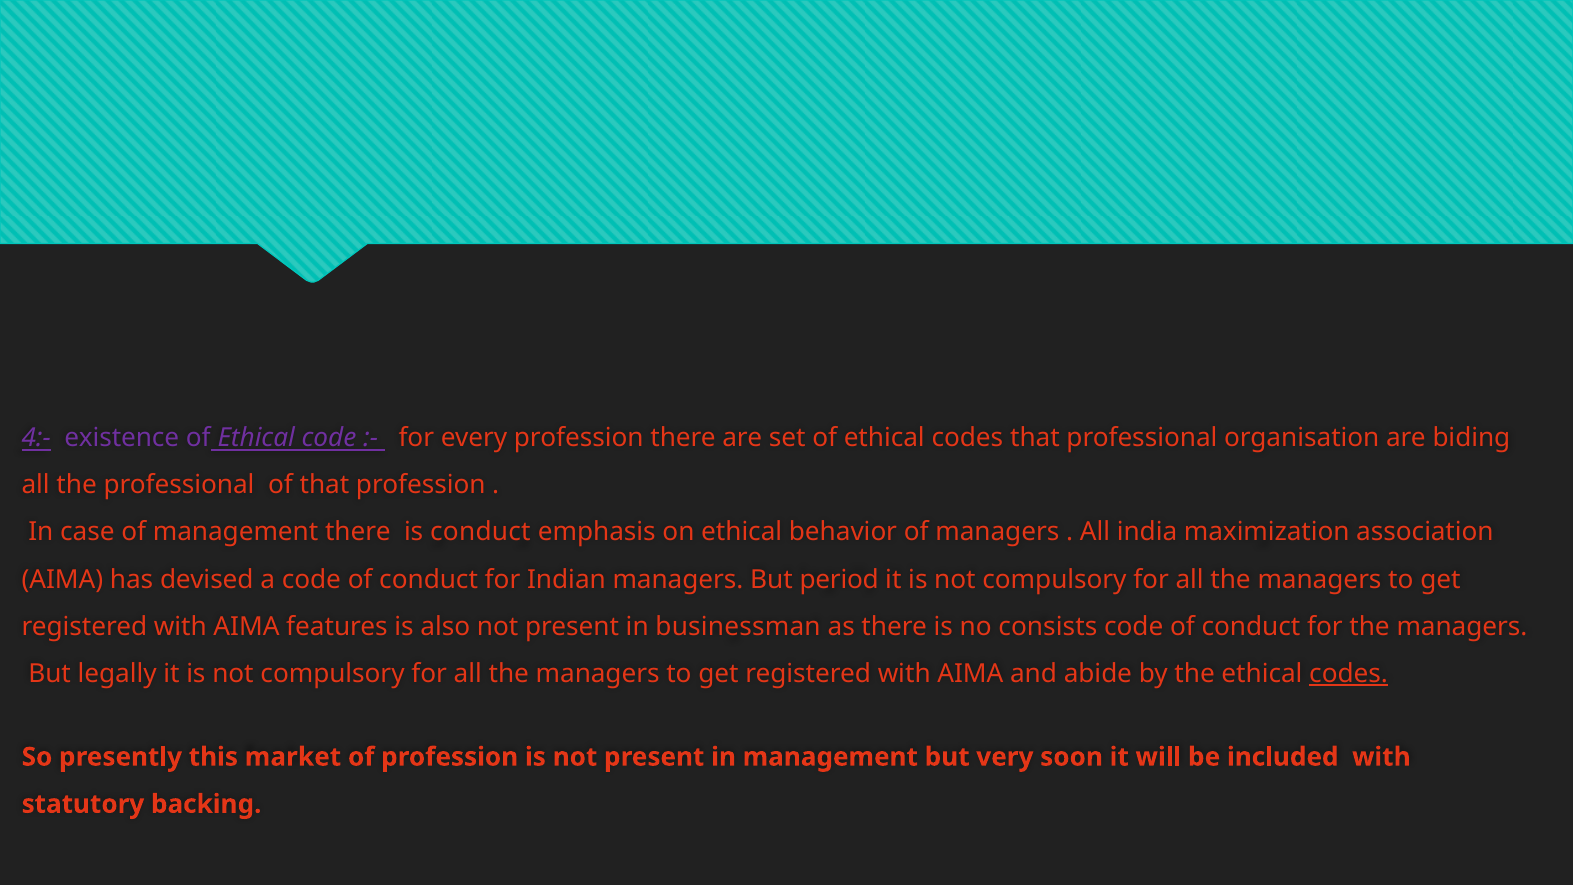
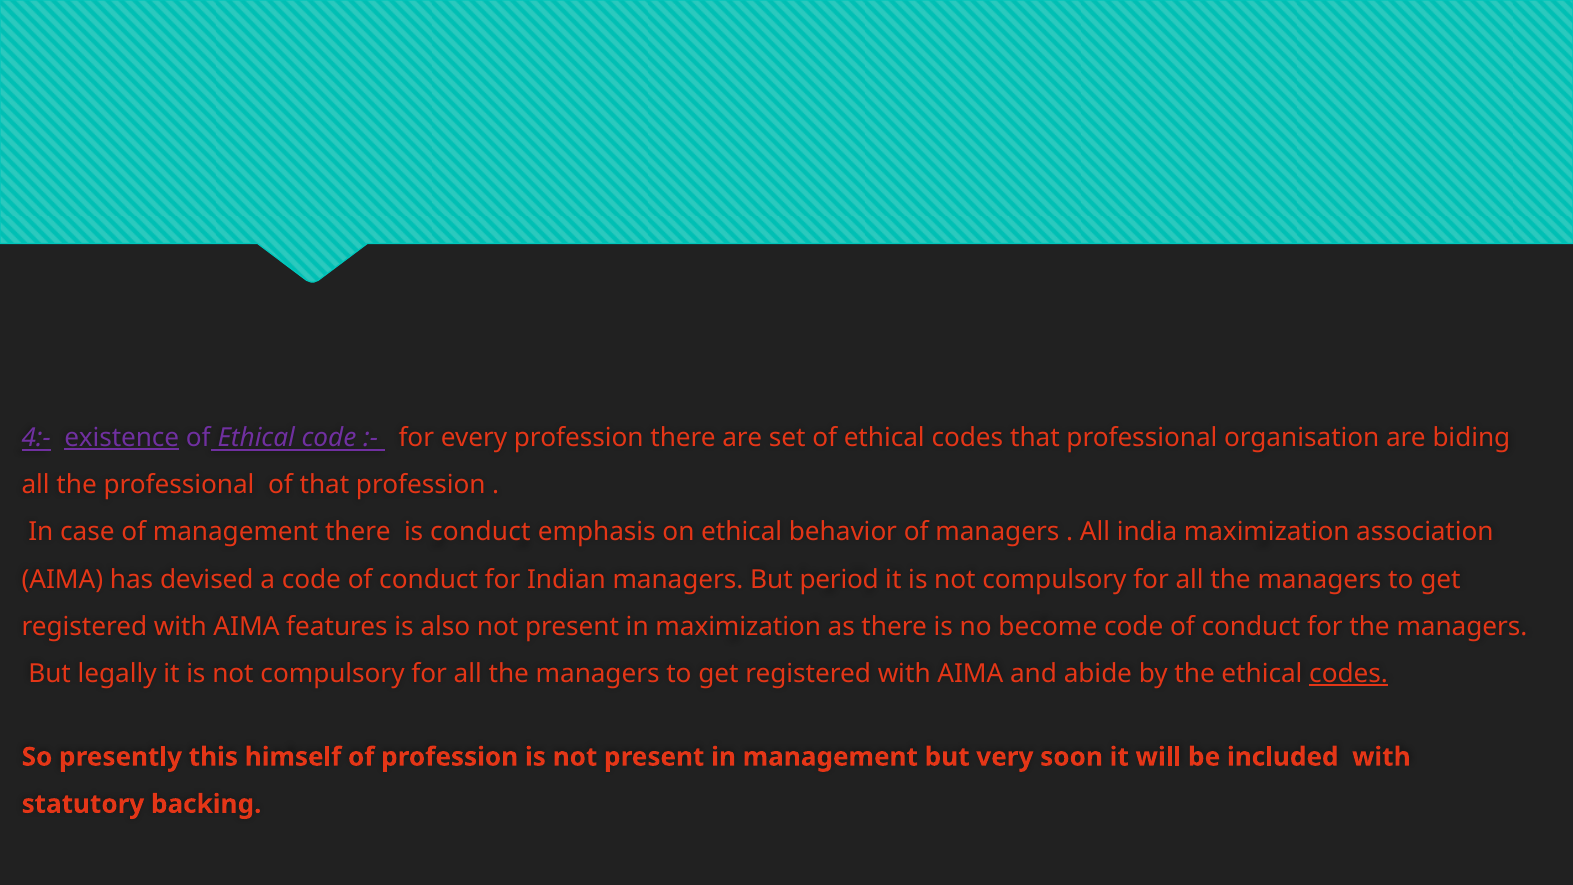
existence underline: none -> present (122, 438)
in businessman: businessman -> maximization (738, 626)
consists: consists -> become (1048, 626)
market: market -> himself (293, 757)
